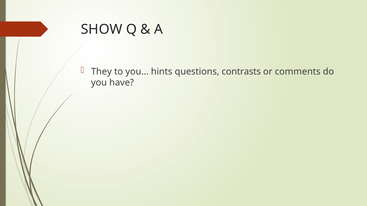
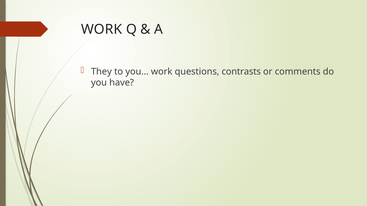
SHOW: SHOW -> WORK (102, 29)
you… hints: hints -> work (162, 72)
